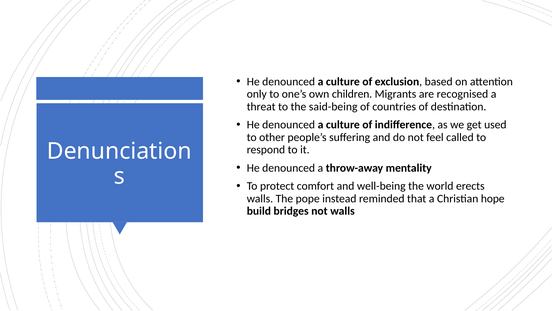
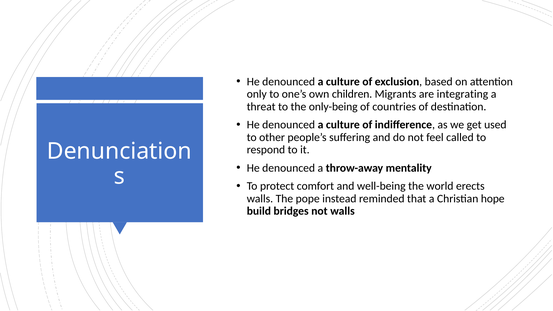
recognised: recognised -> integrating (462, 94)
said-being: said-being -> only-being (333, 107)
